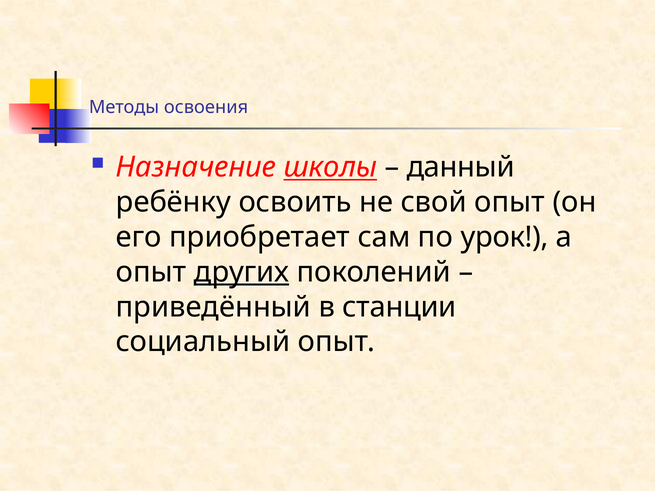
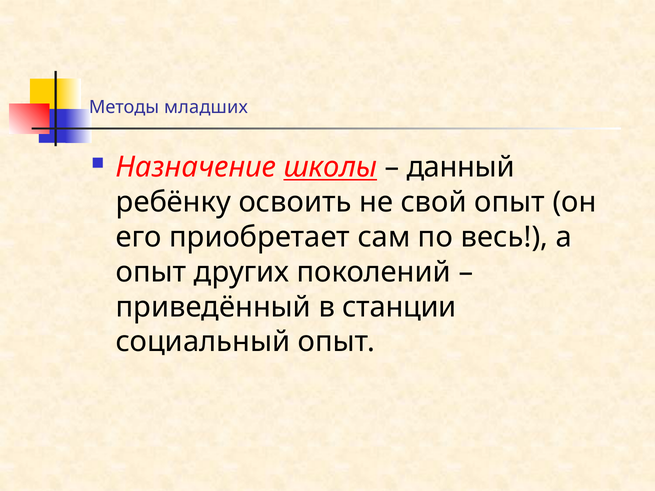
освоения: освоения -> младших (206, 107)
урок: урок -> весь (504, 237)
других underline: present -> none (242, 272)
